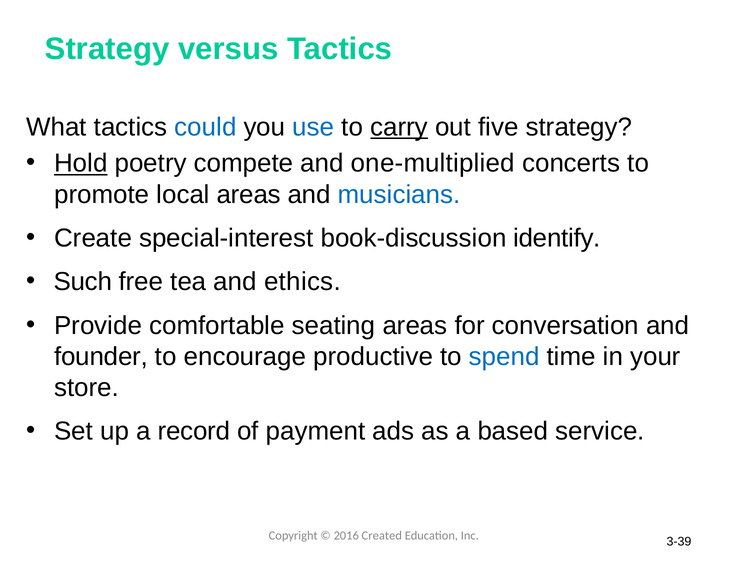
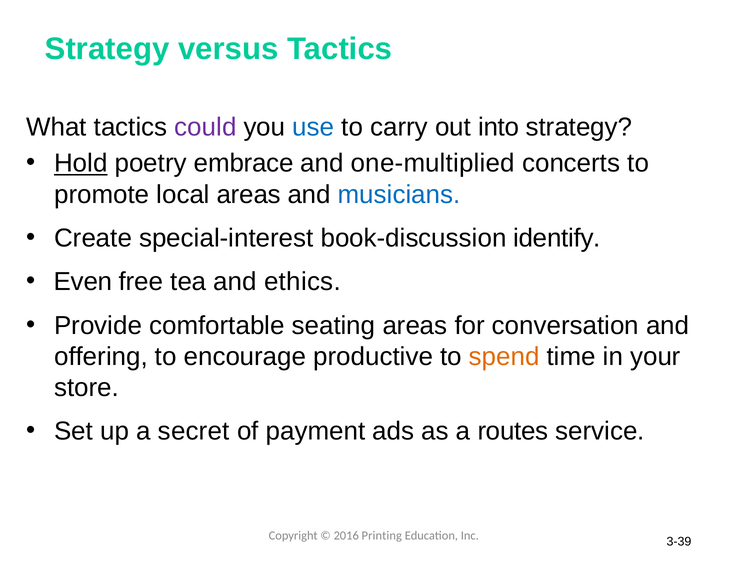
could colour: blue -> purple (205, 127)
carry underline: present -> none (399, 127)
five: five -> into (499, 127)
compete: compete -> embrace (244, 163)
Such: Such -> Even (83, 282)
founder: founder -> offering (101, 357)
spend colour: blue -> orange (504, 357)
record: record -> secret (194, 431)
based: based -> routes (513, 431)
Created: Created -> Printing (382, 536)
